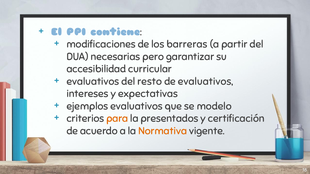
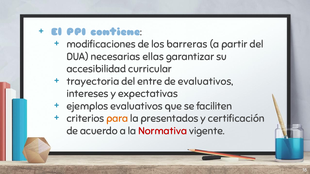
pero: pero -> ellas (153, 57)
evaluativos: evaluativos -> trayectoria (93, 82)
resto: resto -> entre (150, 82)
modelo: modelo -> faciliten (214, 106)
Normativa colour: orange -> red (163, 131)
